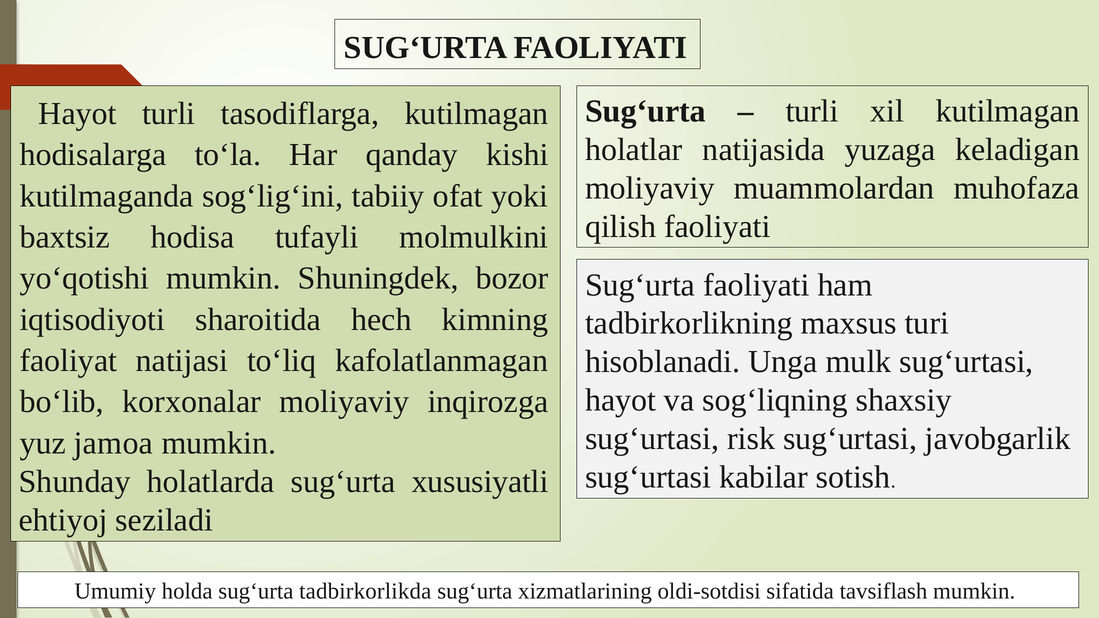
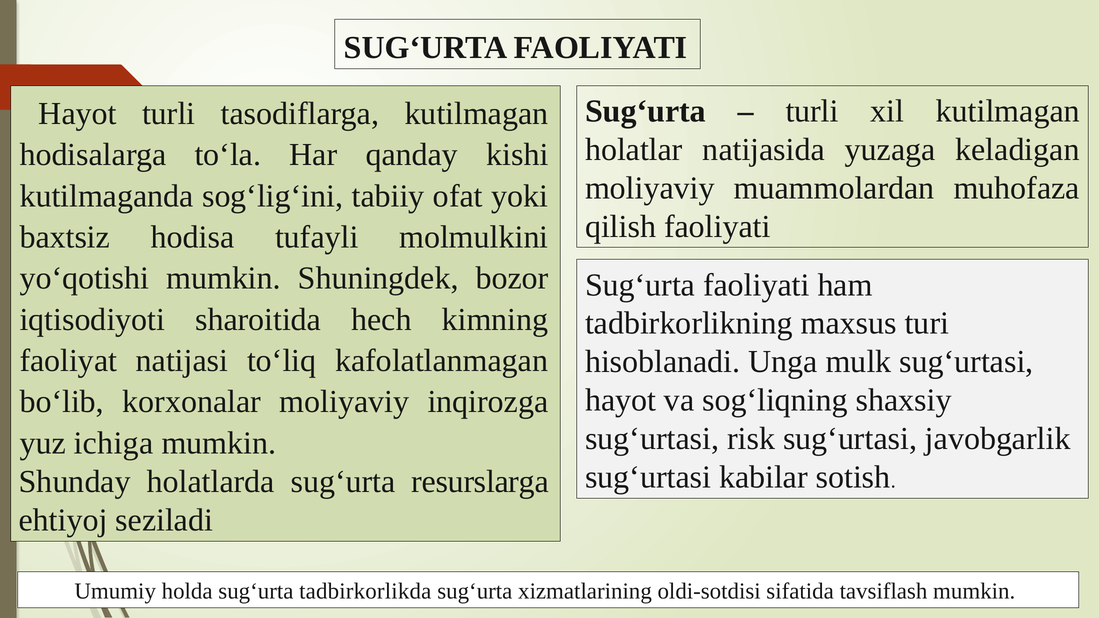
jamoa: jamoa -> ichiga (113, 443)
xususiyatli: xususiyatli -> resurslarga (480, 482)
